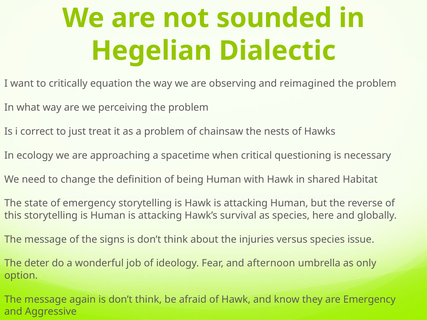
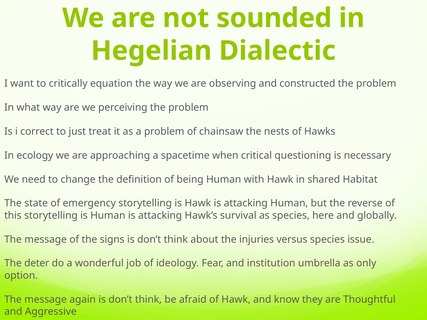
reimagined: reimagined -> constructed (307, 84)
afternoon: afternoon -> institution (271, 264)
are Emergency: Emergency -> Thoughtful (369, 300)
